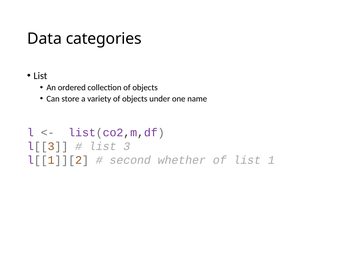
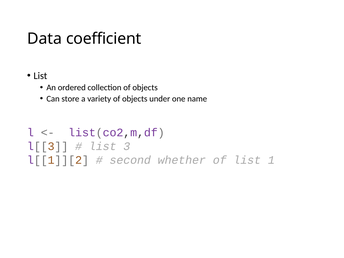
categories: categories -> coefficient (104, 39)
